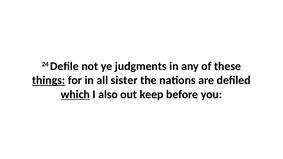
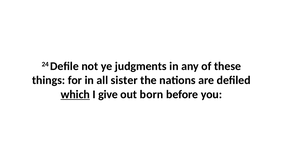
things underline: present -> none (49, 80)
also: also -> give (108, 95)
keep: keep -> born (152, 95)
